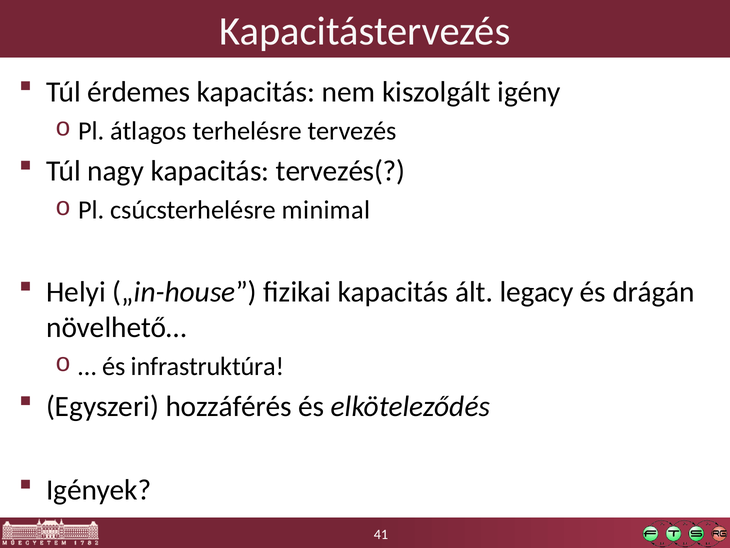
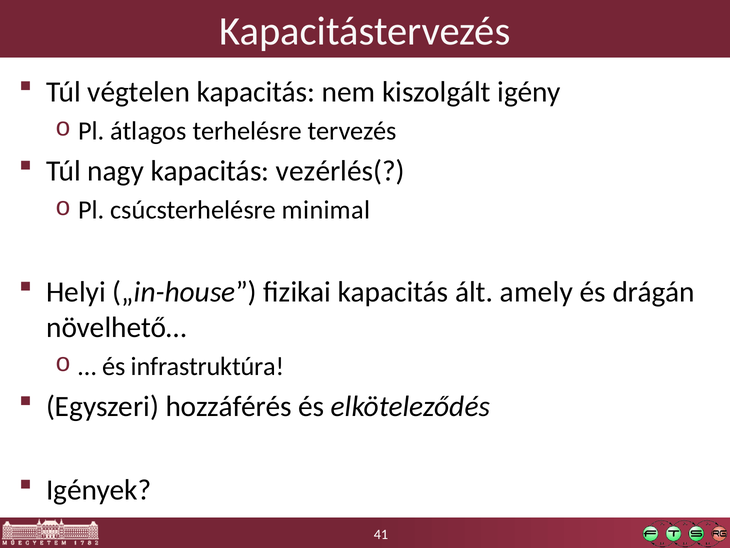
érdemes: érdemes -> végtelen (139, 92)
tervezés(: tervezés( -> vezérlés( (340, 171)
legacy: legacy -> amely (536, 292)
